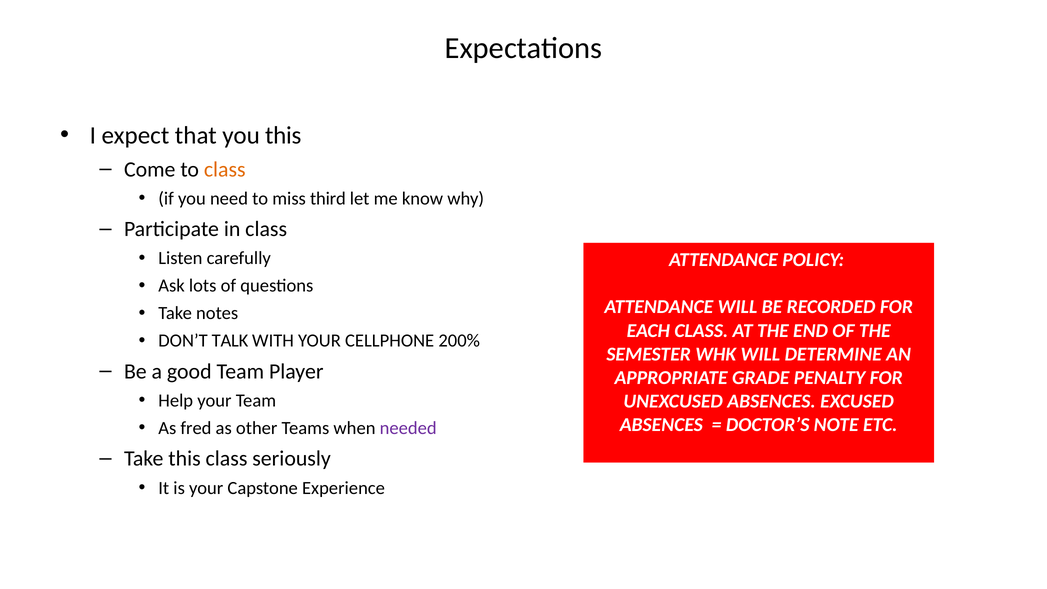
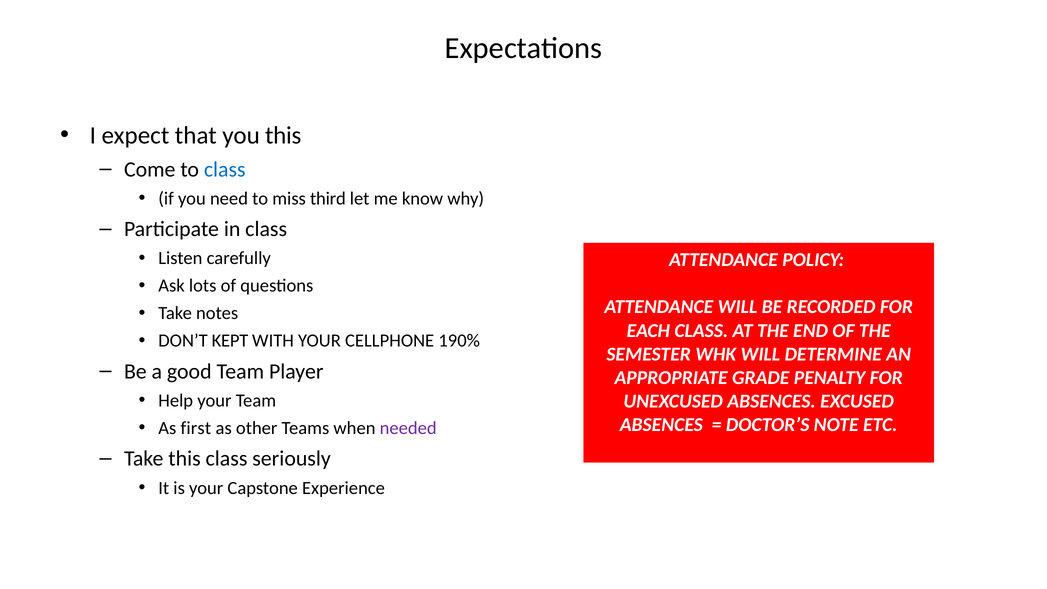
class colour: orange -> blue (225, 169)
TALK: TALK -> KEPT (230, 341)
200%: 200% -> 190% (459, 341)
fred: fred -> first (196, 428)
